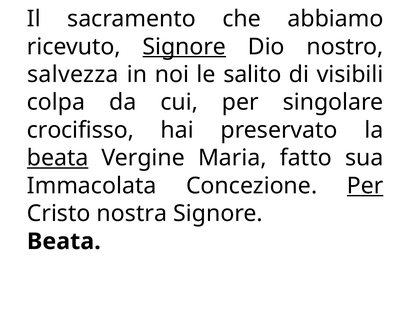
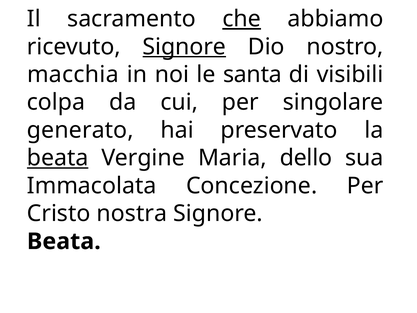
che underline: none -> present (242, 19)
salvezza: salvezza -> macchia (73, 74)
salito: salito -> santa (252, 74)
crocifisso: crocifisso -> generato (80, 130)
fatto: fatto -> dello (306, 158)
Per underline: present -> none (365, 186)
